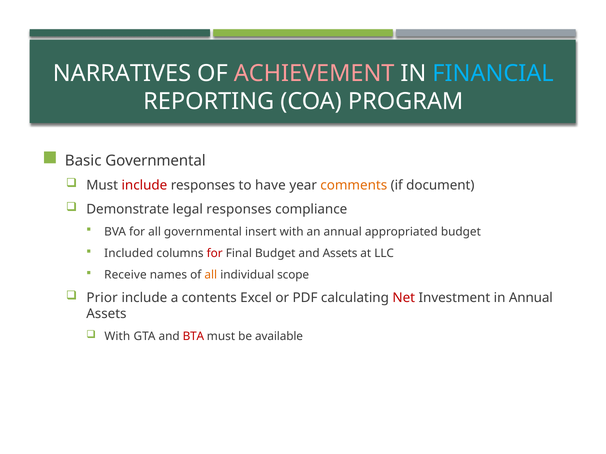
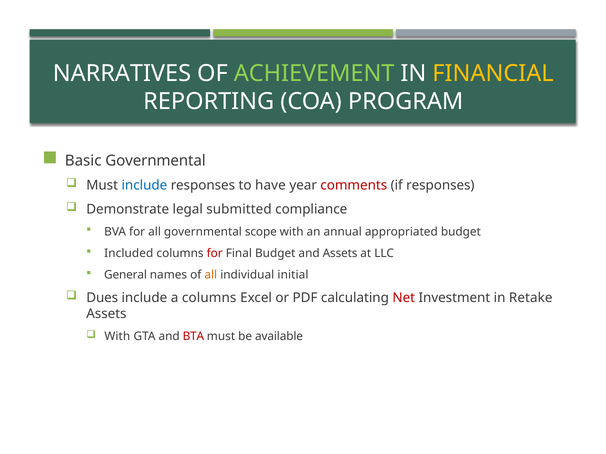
ACHIEVEMENT colour: pink -> light green (314, 74)
FINANCIAL colour: light blue -> yellow (493, 74)
include colour: red -> blue (144, 186)
comments colour: orange -> red (354, 186)
if document: document -> responses (440, 186)
legal responses: responses -> submitted (239, 210)
insert: insert -> scope (261, 232)
Receive: Receive -> General (126, 275)
scope: scope -> initial (293, 275)
Prior: Prior -> Dues (102, 298)
a contents: contents -> columns (209, 298)
in Annual: Annual -> Retake (531, 298)
